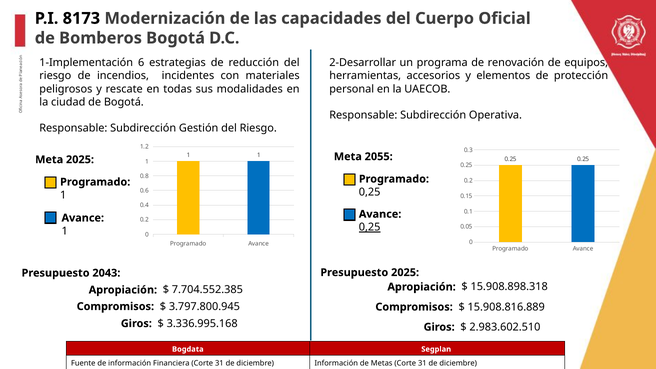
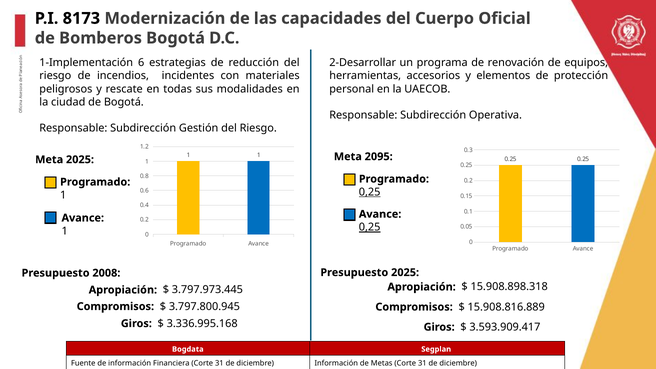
2055: 2055 -> 2095 (379, 157)
0,25 underline: none -> present (370, 192)
2043: 2043 -> 2008 (106, 273)
7.704.552.385: 7.704.552.385 -> 3.797.973.445 (207, 290)
2.983.602.510: 2.983.602.510 -> 3.593.909.417 (505, 327)
